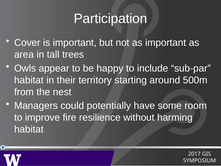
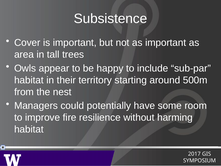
Participation: Participation -> Subsistence (110, 19)
